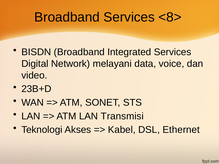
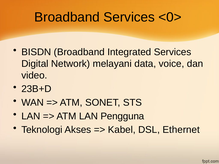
<8>: <8> -> <0> (170, 17)
Transmisi: Transmisi -> Pengguna (122, 116)
